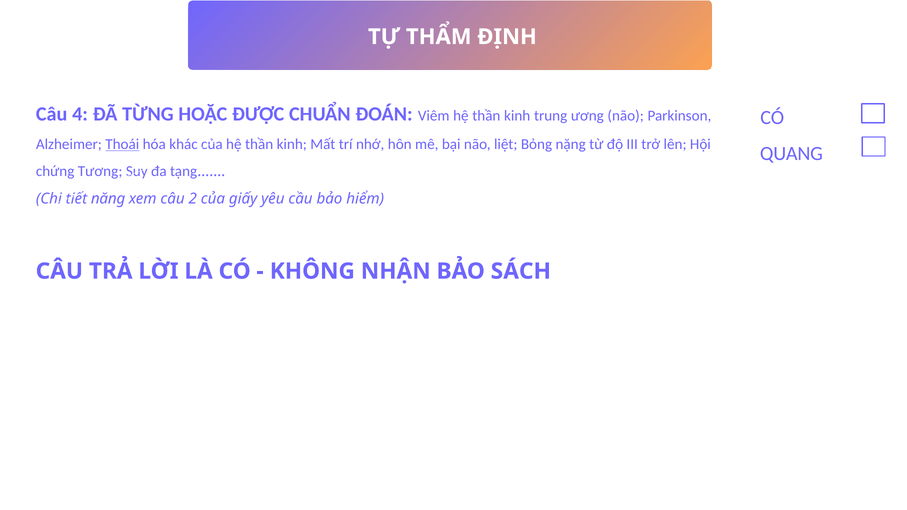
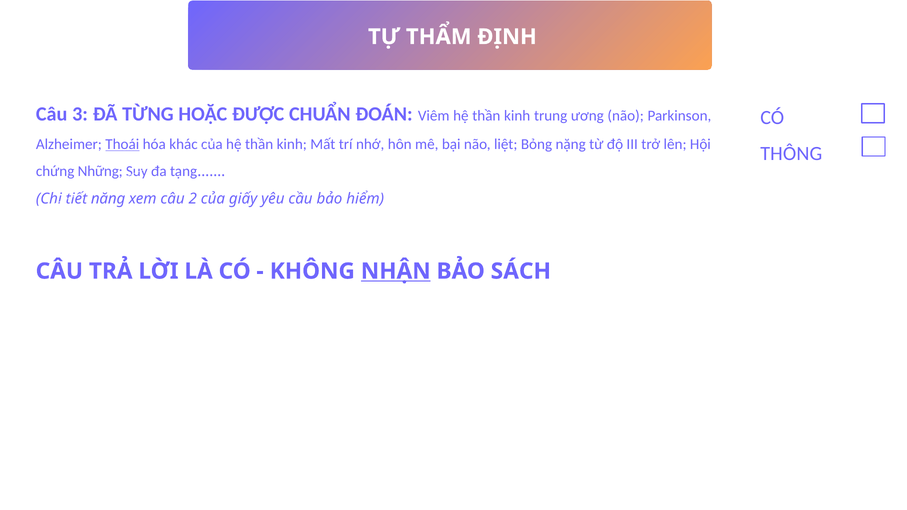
4: 4 -> 3 (80, 114)
QUANG: QUANG -> THÔNG (791, 154)
Tương: Tương -> Những (100, 171)
NHẬN underline: none -> present (396, 271)
